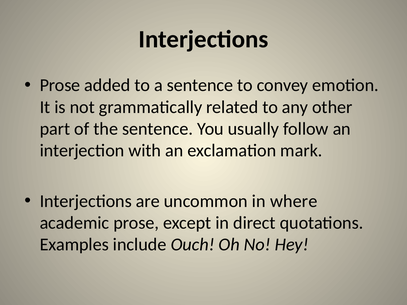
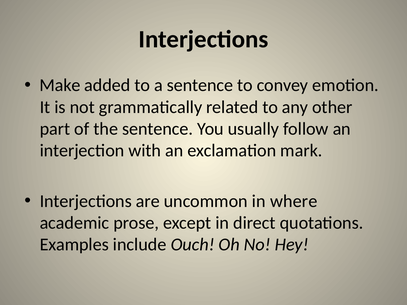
Prose: Prose -> Make (60, 85)
